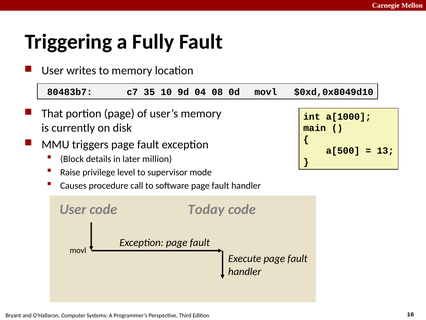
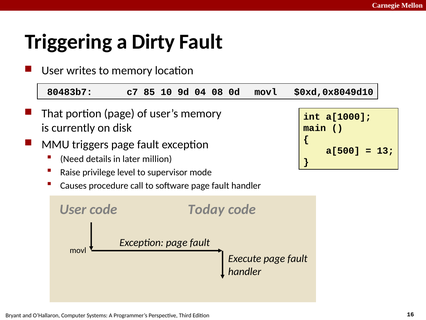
Fully: Fully -> Dirty (153, 42)
35: 35 -> 85 (149, 92)
Block: Block -> Need (72, 159)
